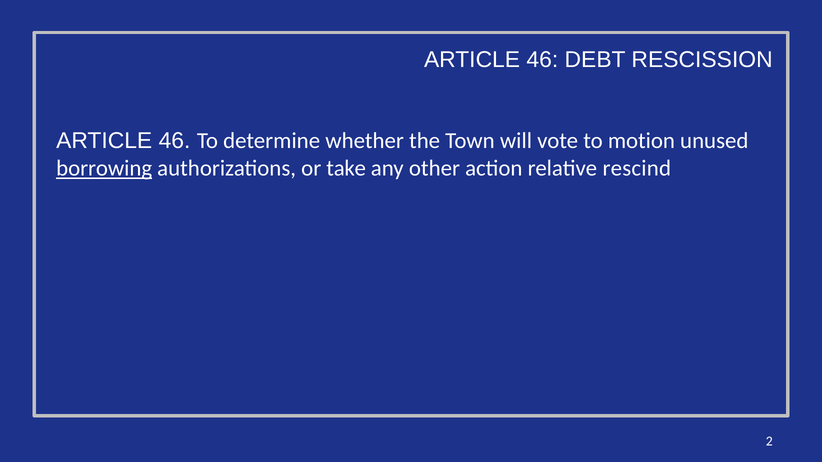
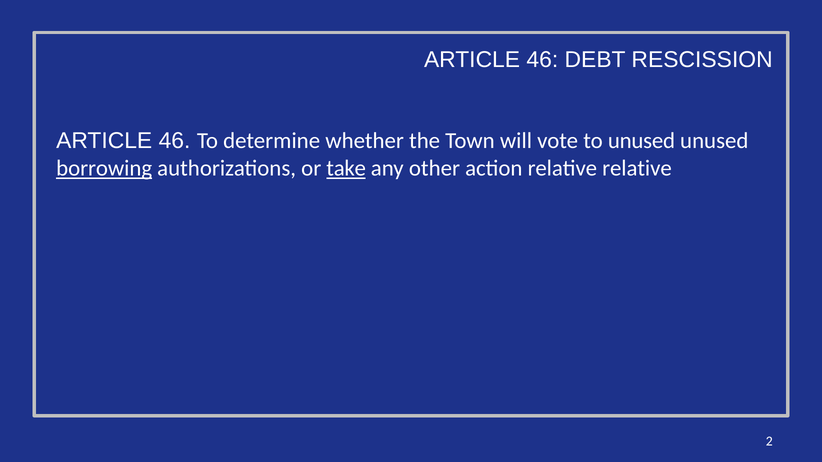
to motion: motion -> unused (642, 141)
take underline: none -> present (346, 169)
relative rescind: rescind -> relative (637, 169)
